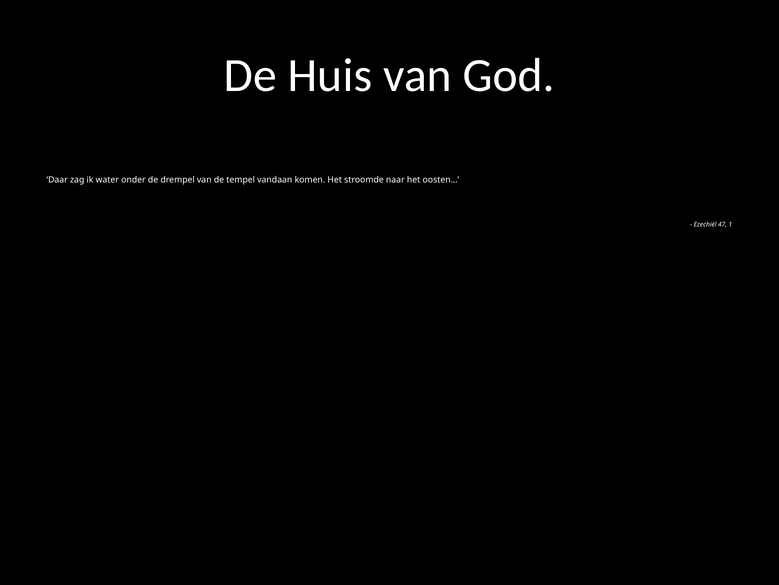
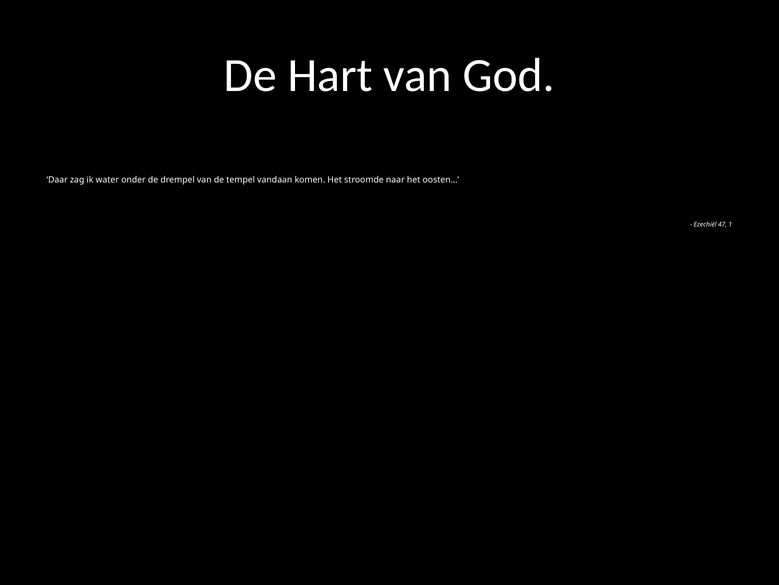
Huis: Huis -> Hart (330, 75)
